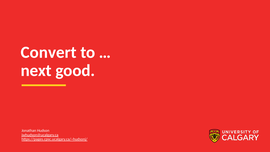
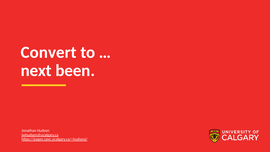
good: good -> been (75, 71)
